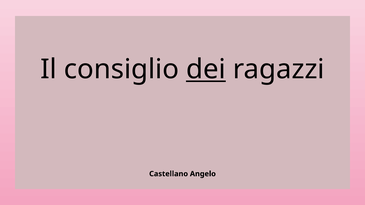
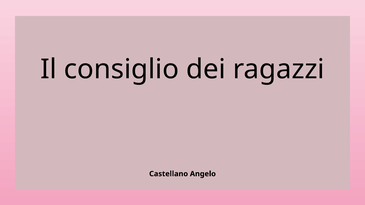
dei underline: present -> none (206, 70)
